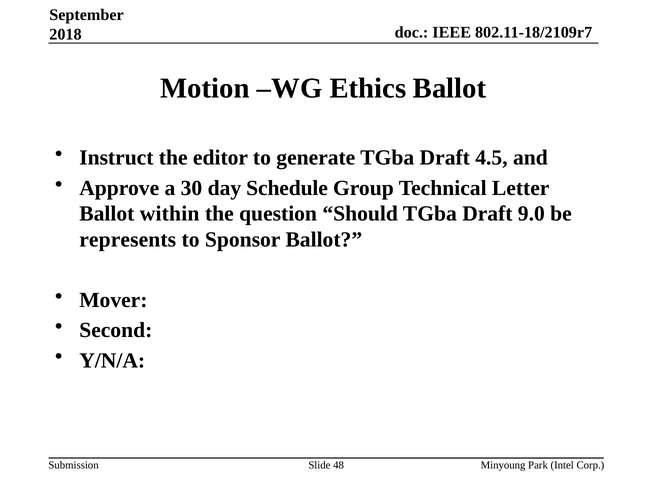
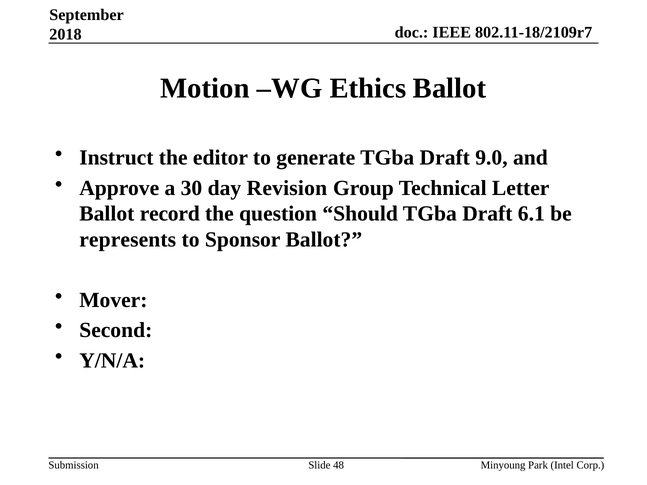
4.5: 4.5 -> 9.0 (491, 158)
Schedule: Schedule -> Revision (287, 188)
within: within -> record (170, 214)
9.0: 9.0 -> 6.1 (531, 214)
